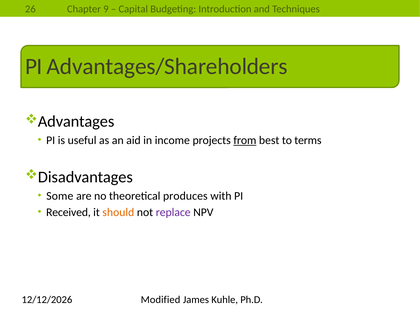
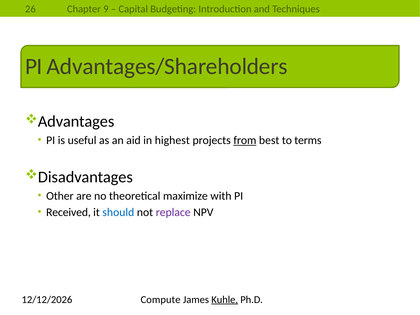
income: income -> highest (172, 140)
Some: Some -> Other (60, 196)
produces: produces -> maximize (185, 196)
should colour: orange -> blue (118, 212)
Modified: Modified -> Compute (161, 300)
Kuhle underline: none -> present (225, 300)
